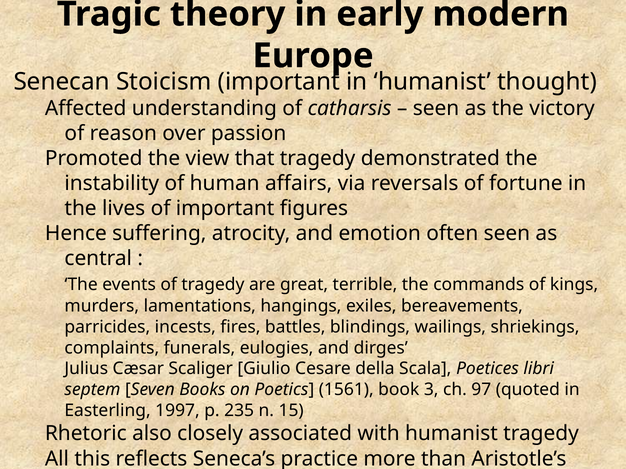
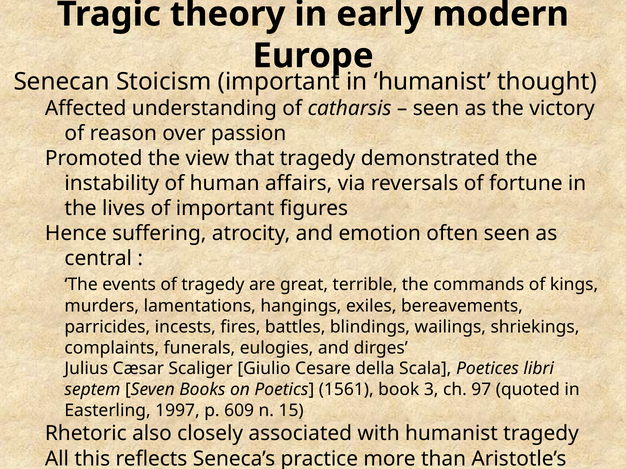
235: 235 -> 609 (239, 411)
